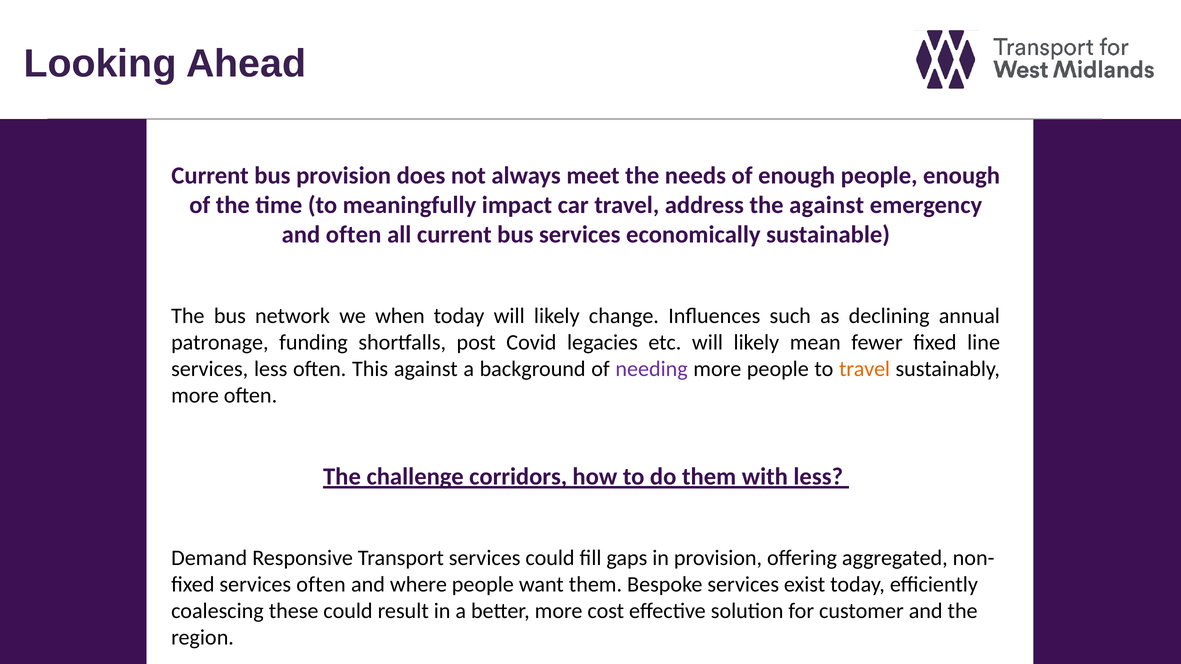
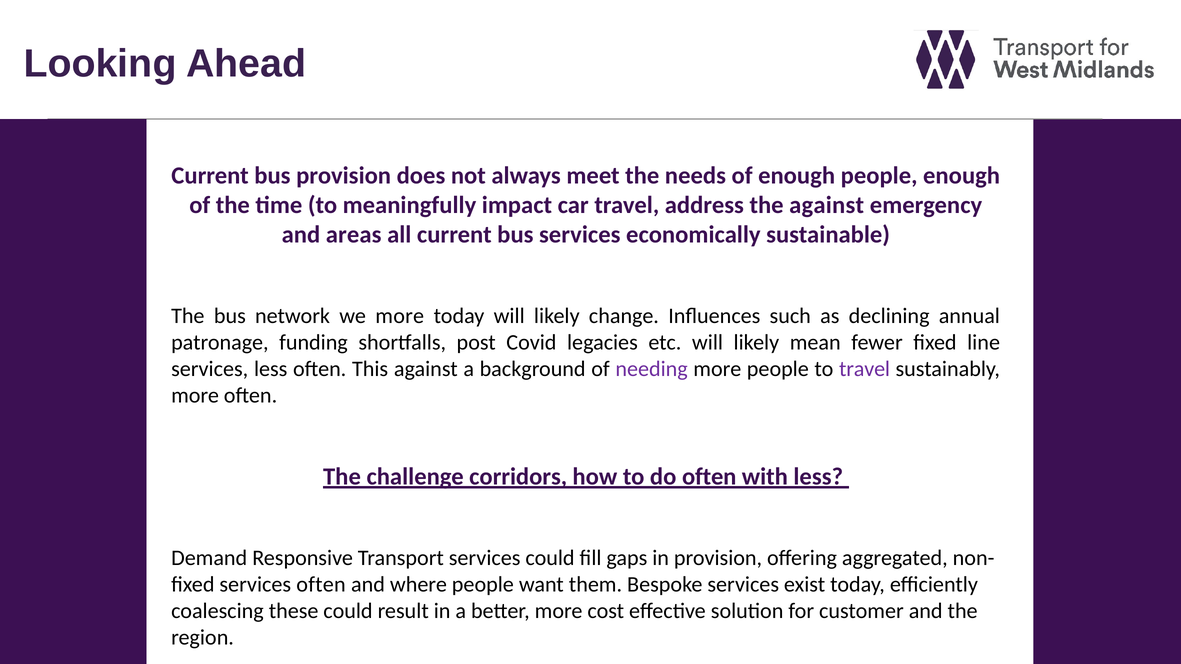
and often: often -> areas (354, 235)
we when: when -> more (400, 316)
travel colour: orange -> purple (865, 369)
do them: them -> often (709, 477)
